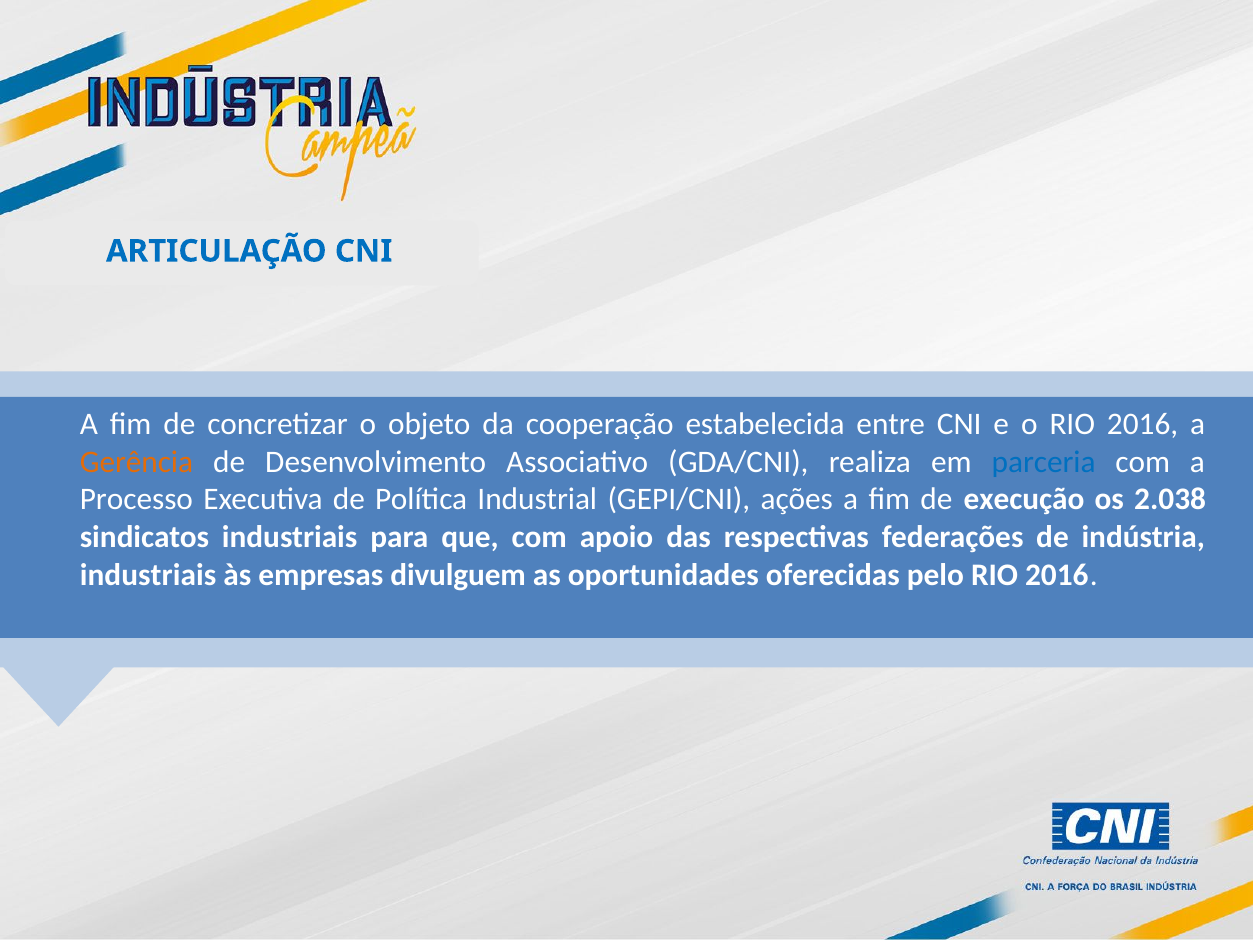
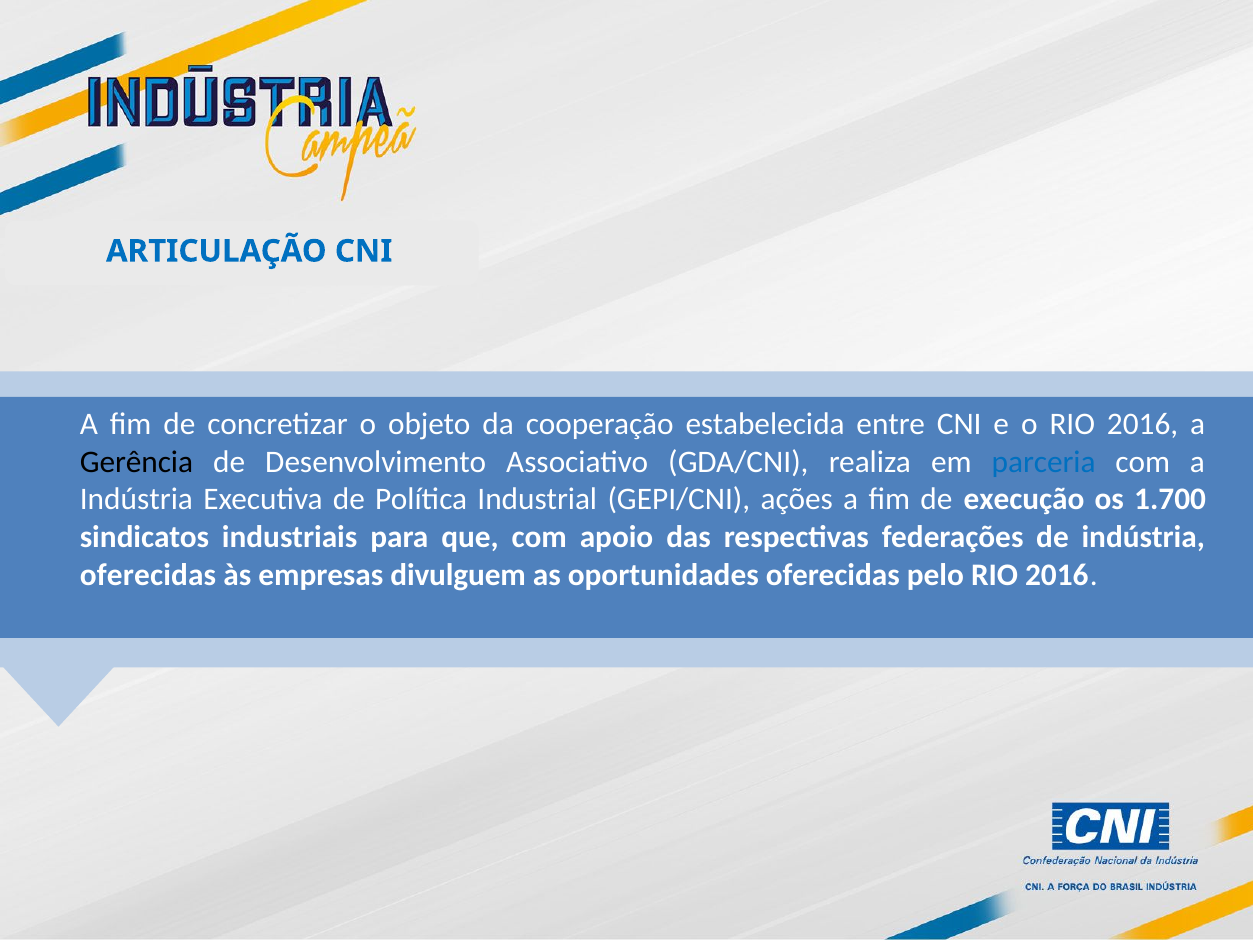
Gerência colour: orange -> black (136, 462)
Processo: Processo -> Indústria (136, 499)
2.038: 2.038 -> 1.700 (1170, 499)
industriais: industriais -> oferecidas (148, 575)
